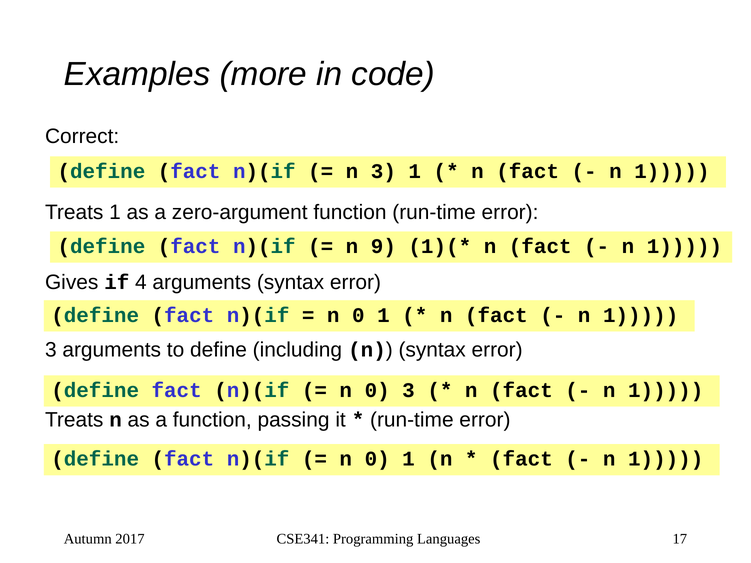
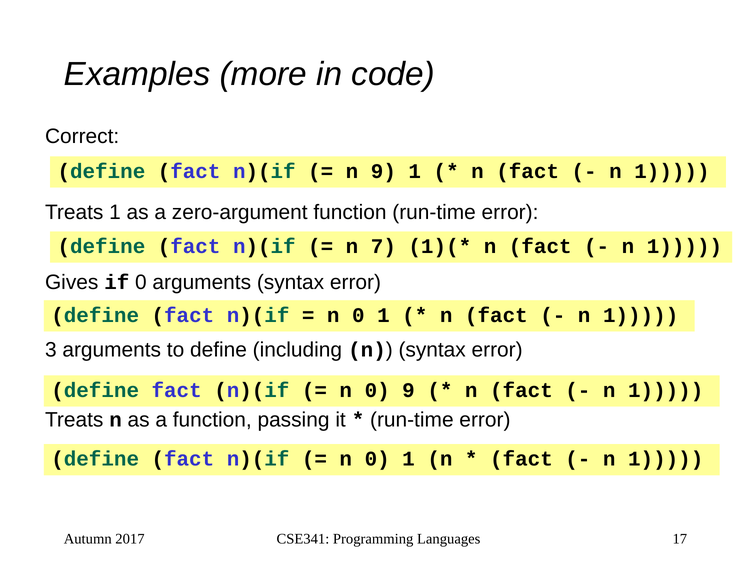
n 3: 3 -> 9 (383, 171)
9: 9 -> 7 (383, 246)
if 4: 4 -> 0 (141, 283)
0 3: 3 -> 9 (408, 390)
